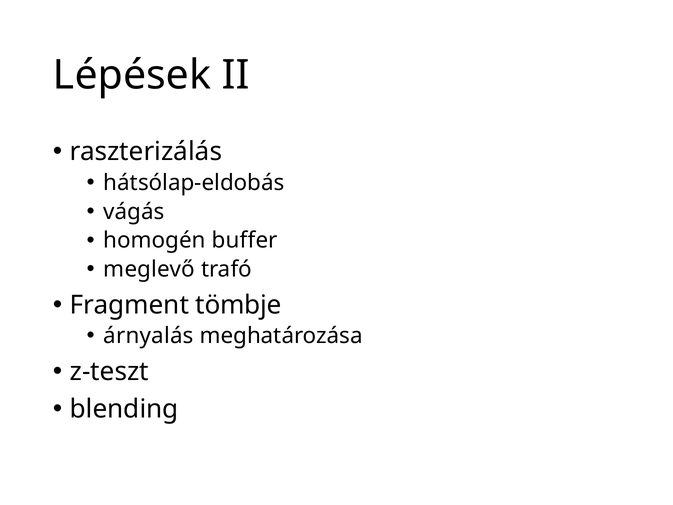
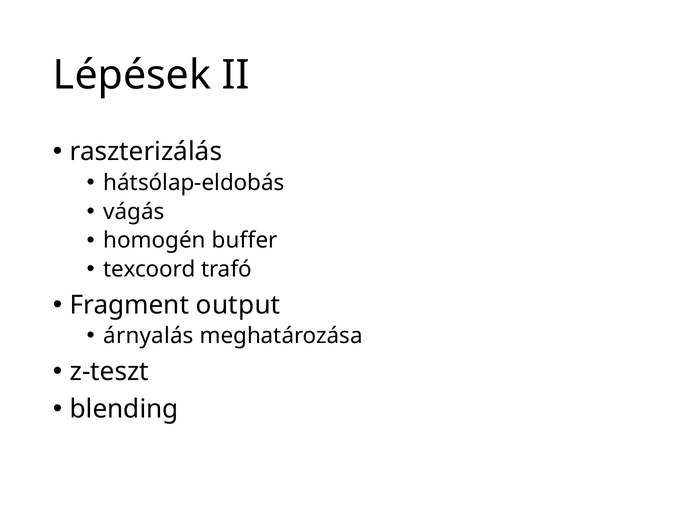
meglevő: meglevő -> texcoord (149, 269)
tömbje: tömbje -> output (238, 305)
